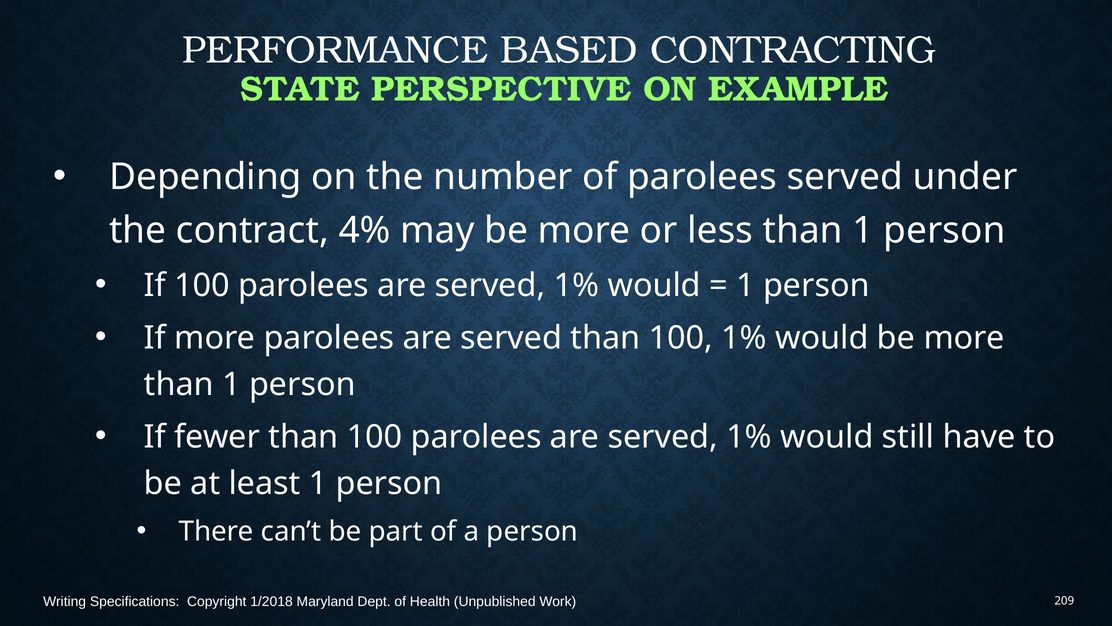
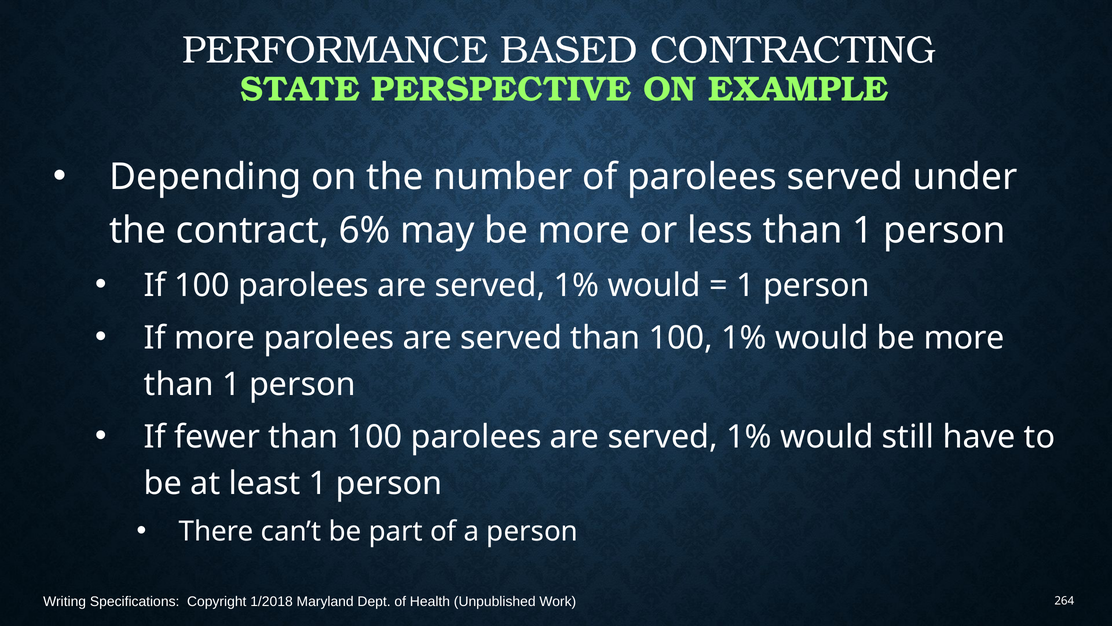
4%: 4% -> 6% (365, 230)
209: 209 -> 264 (1064, 600)
